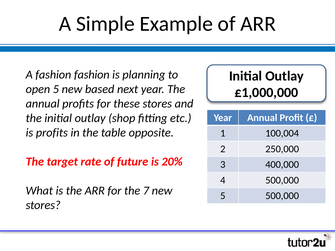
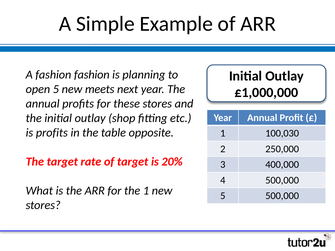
based: based -> meets (100, 89)
100,004: 100,004 -> 100,030 (282, 133)
of future: future -> target (133, 162)
the 7: 7 -> 1 (146, 191)
